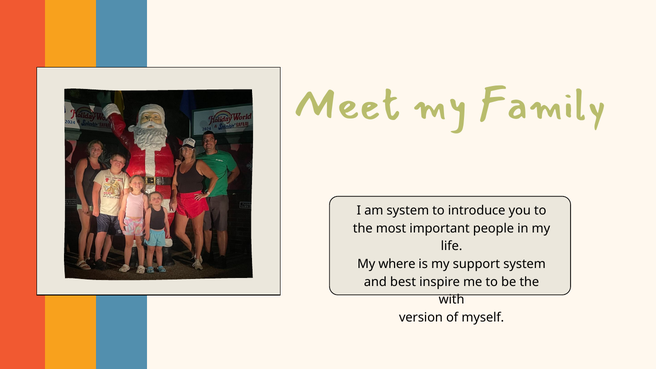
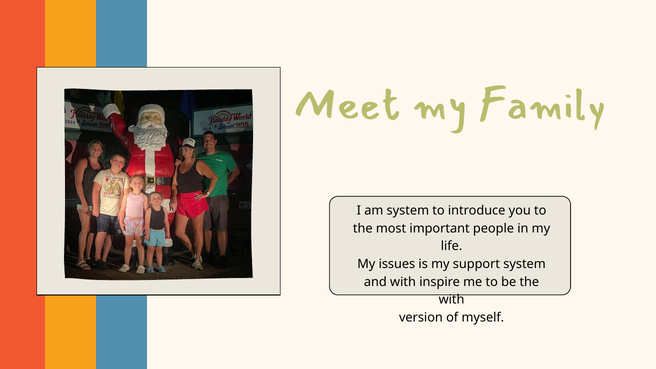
where: where -> issues (397, 264)
and best: best -> with (403, 282)
